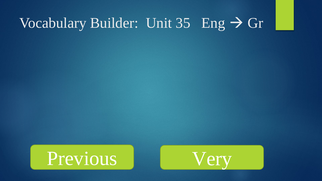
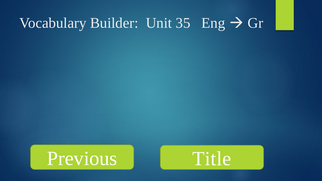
Very: Very -> Title (212, 159)
